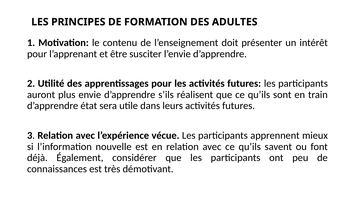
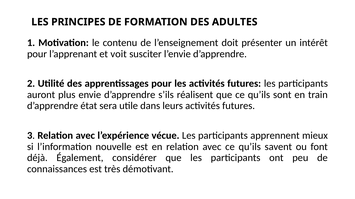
être: être -> voit (119, 54)
